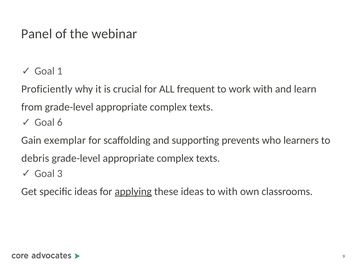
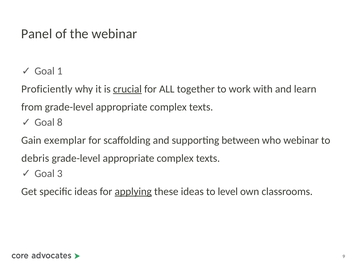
crucial underline: none -> present (127, 89)
frequent: frequent -> together (196, 89)
6: 6 -> 8 (60, 122)
prevents: prevents -> between (241, 140)
who learners: learners -> webinar (301, 140)
to with: with -> level (228, 191)
